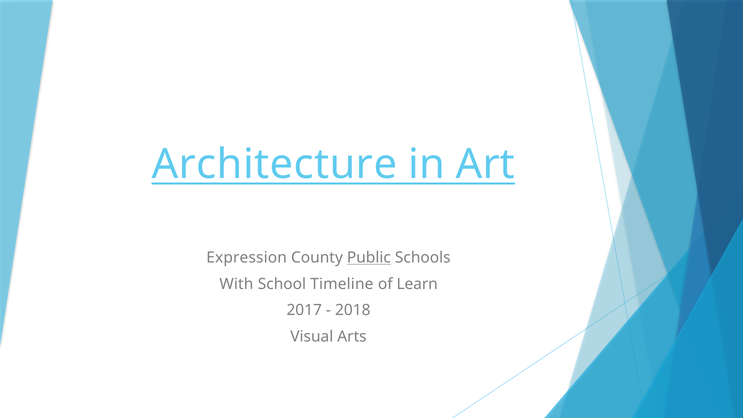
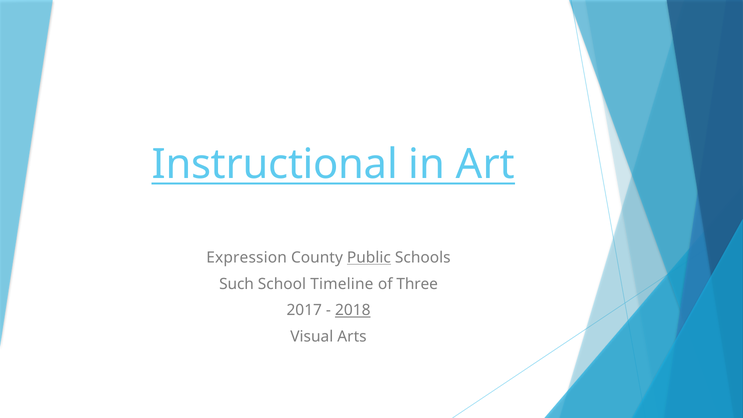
Architecture: Architecture -> Instructional (275, 165)
With: With -> Such (237, 284)
Learn: Learn -> Three (417, 284)
2018 underline: none -> present (353, 310)
